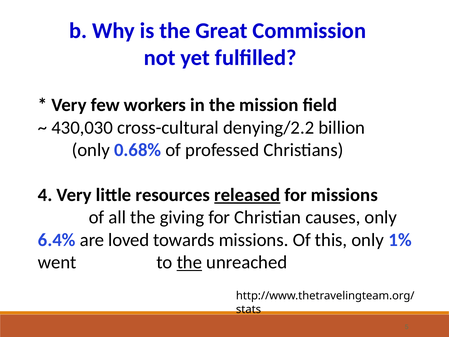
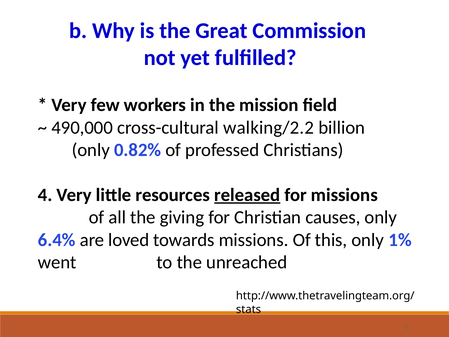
430,030: 430,030 -> 490,000 (82, 127)
denying/2.2: denying/2.2 -> walking/2.2 (269, 127)
0.68%: 0.68% -> 0.82% (138, 150)
the underline: present -> none (189, 262)
